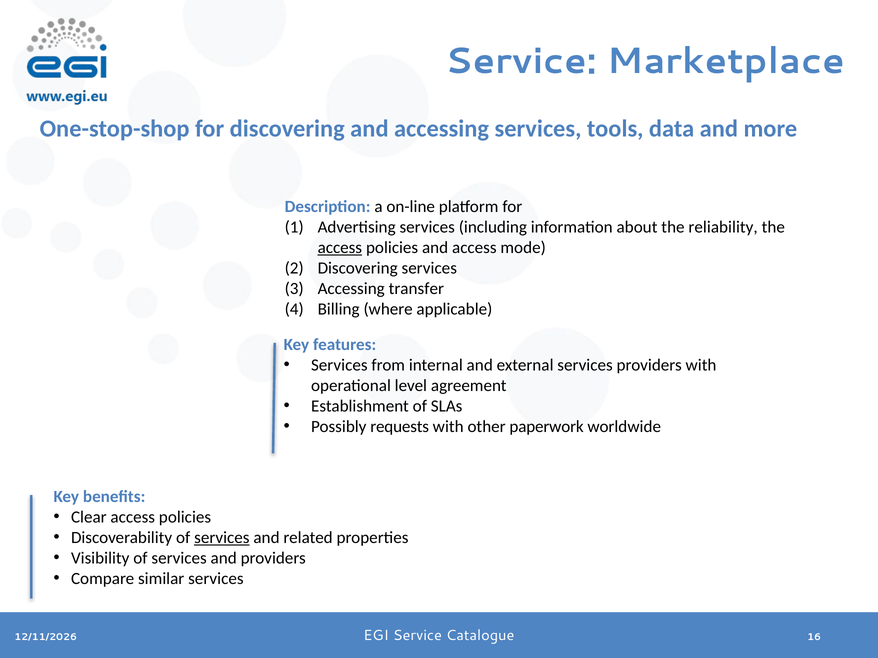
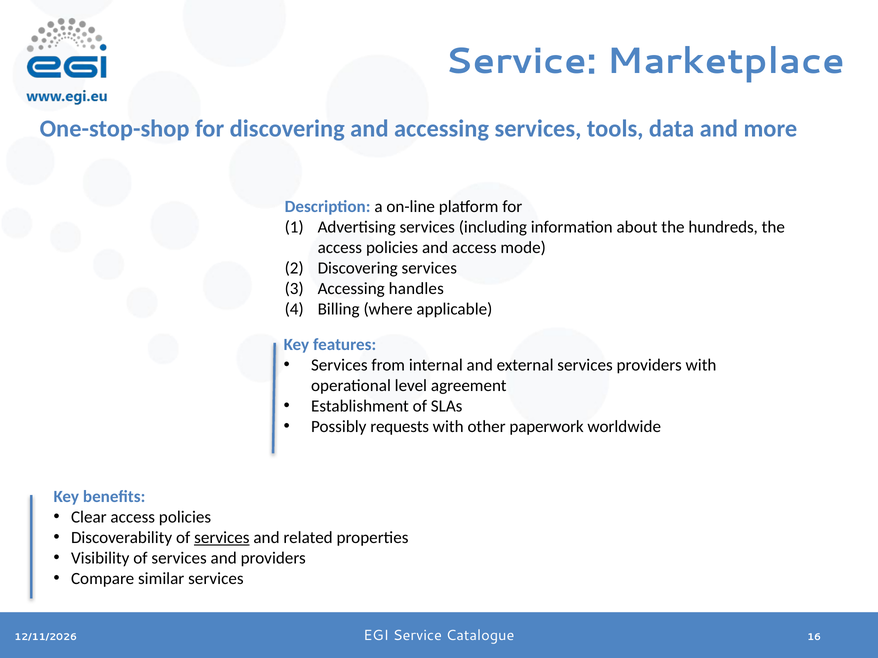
reliability: reliability -> hundreds (723, 227)
access underline: present -> none (340, 248)
transfer: transfer -> handles (416, 289)
